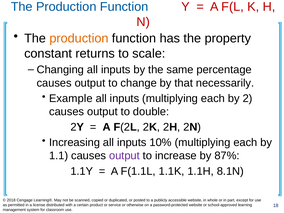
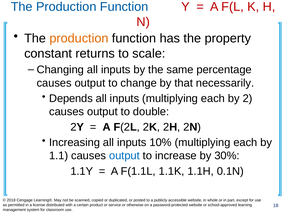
Example: Example -> Depends (71, 98)
output colour: purple -> blue (124, 156)
87%: 87% -> 30% (227, 156)
8.1N: 8.1N -> 0.1N (230, 171)
